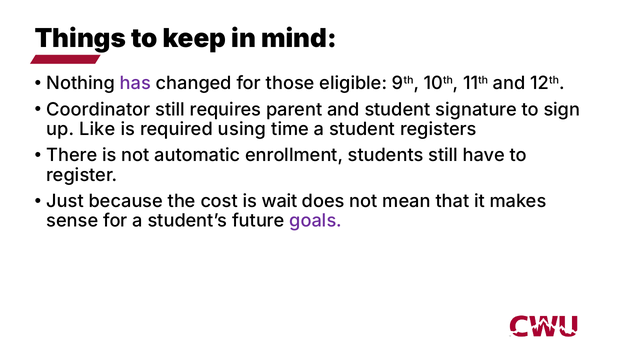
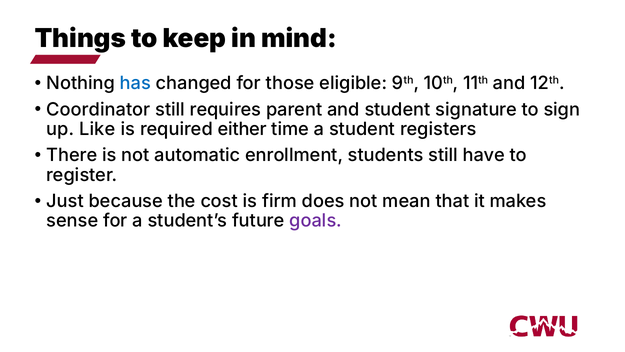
has colour: purple -> blue (135, 83)
using: using -> either (242, 129)
wait: wait -> firm (279, 201)
